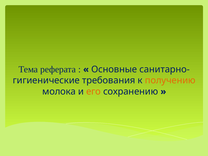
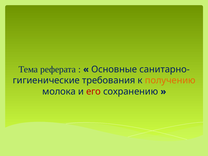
его colour: orange -> red (94, 92)
